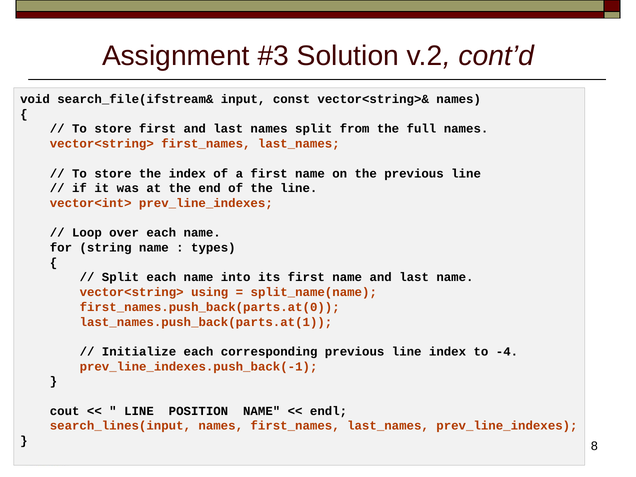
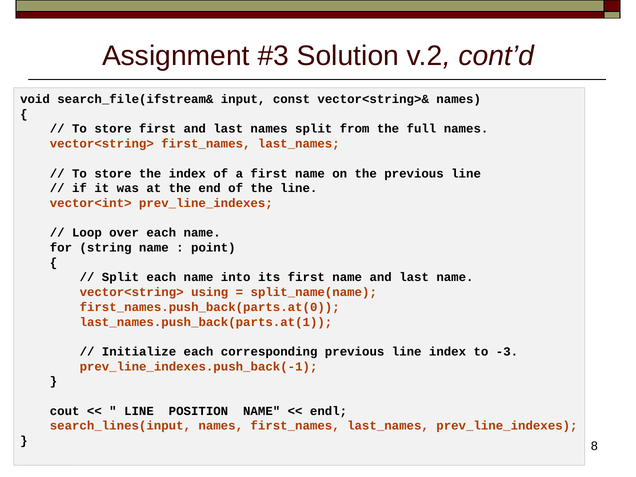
types: types -> point (213, 248)
-4: -4 -> -3 (507, 352)
